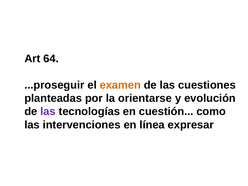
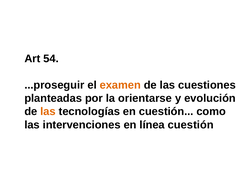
64: 64 -> 54 (51, 59)
las colour: purple -> orange (48, 112)
línea expresar: expresar -> cuestión (191, 125)
